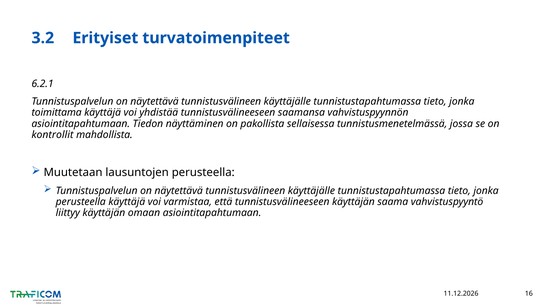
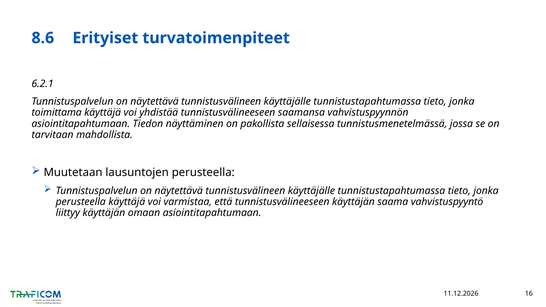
3.2: 3.2 -> 8.6 (43, 38)
kontrollit: kontrollit -> tarvitaan (53, 135)
